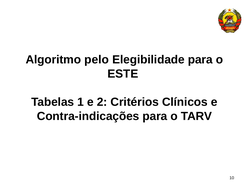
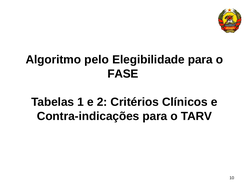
ESTE: ESTE -> FASE (123, 74)
